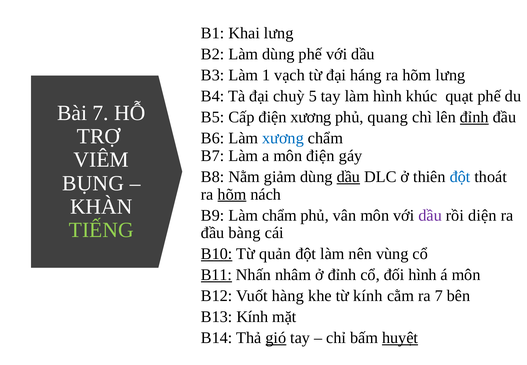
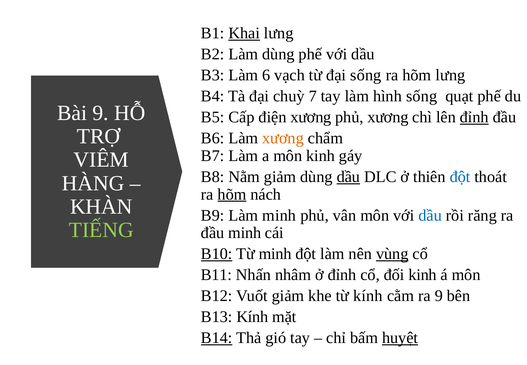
Khai underline: none -> present (244, 33)
1: 1 -> 6 (266, 75)
đại háng: háng -> sống (366, 75)
5: 5 -> 7 (313, 96)
hình khúc: khúc -> sống (422, 96)
Bài 7: 7 -> 9 (101, 113)
phủ quang: quang -> xương (388, 117)
xương colour: blue -> orange (283, 138)
môn điện: điện -> kinh (321, 156)
BỤNG: BỤNG -> HÀNG (93, 183)
Làm chẩm: chẩm -> minh (279, 215)
dầu colour: purple -> blue (430, 215)
diện: diện -> răng (482, 215)
đầu bàng: bàng -> minh (245, 233)
Từ quản: quản -> minh (275, 254)
vùng underline: none -> present (392, 254)
B11 underline: present -> none (216, 275)
đối hình: hình -> kinh (423, 275)
Vuốt hàng: hàng -> giảm (288, 296)
ra 7: 7 -> 9 (439, 296)
B14 underline: none -> present (217, 338)
gió underline: present -> none (276, 338)
